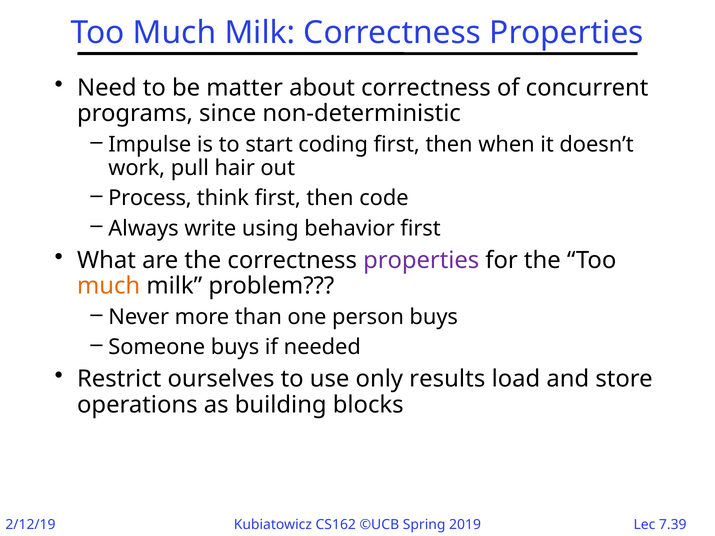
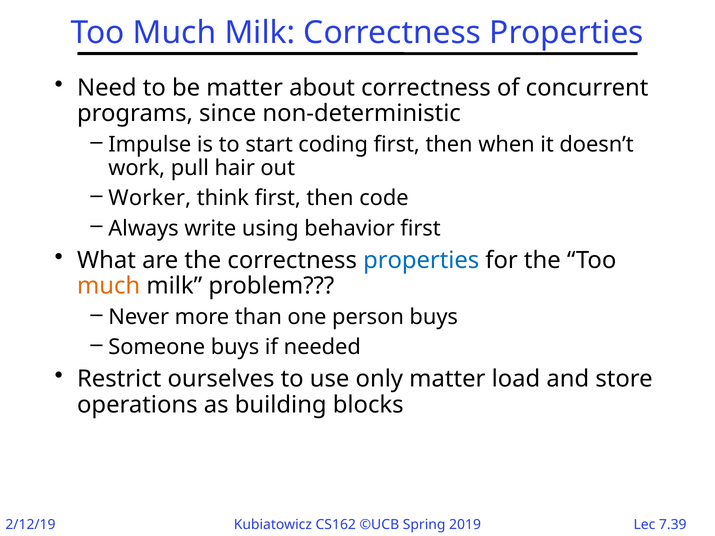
Process: Process -> Worker (150, 198)
properties colour: purple -> blue (421, 260)
only results: results -> matter (447, 379)
